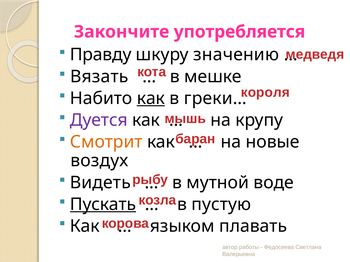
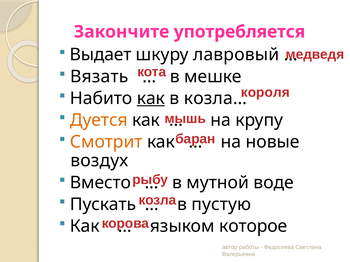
Правду: Правду -> Выдает (101, 55)
значению: значению -> лавровый (236, 55)
греки…: греки… -> козла… (215, 98)
Дуется colour: purple -> orange (99, 120)
Видеть: Видеть -> Вместо (100, 183)
Пускать underline: present -> none (103, 205)
плавать: плавать -> которое (253, 227)
